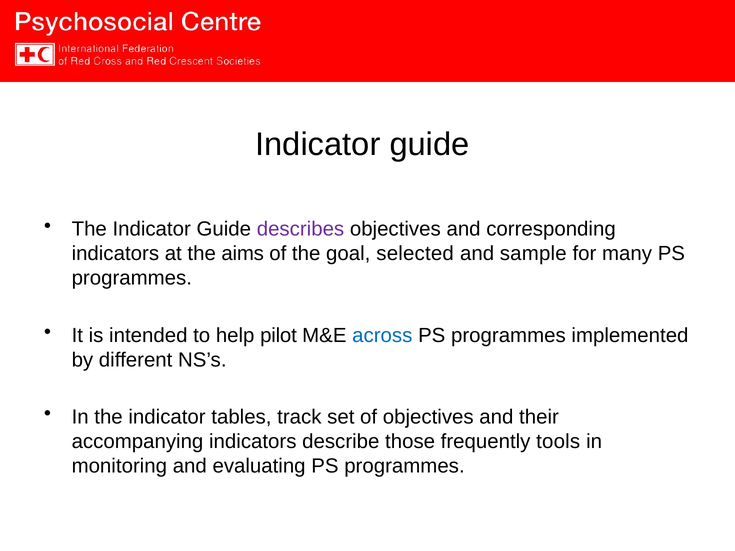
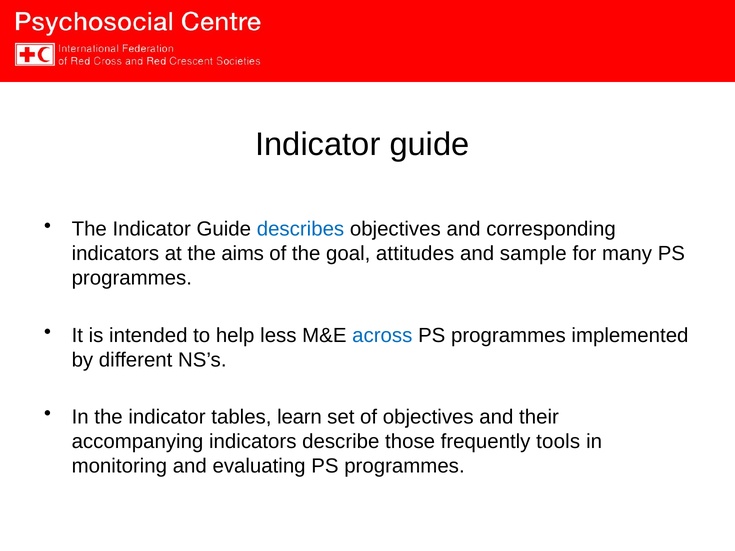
describes colour: purple -> blue (300, 229)
selected: selected -> attitudes (415, 254)
pilot: pilot -> less (278, 336)
track: track -> learn (299, 417)
